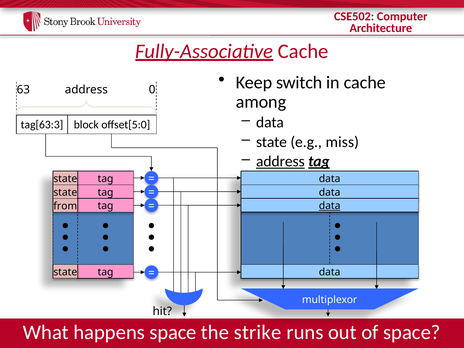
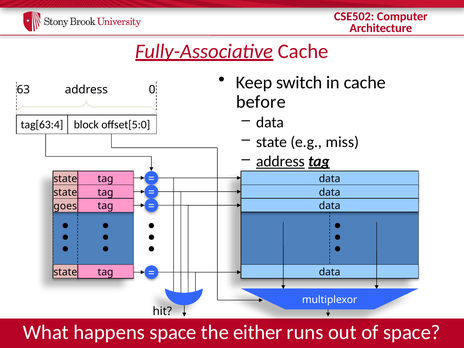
among: among -> before (261, 102)
tag[63:3: tag[63:3 -> tag[63:4 (42, 125)
data underline: present -> none (330, 206)
from: from -> goes (65, 206)
strike: strike -> either (258, 332)
